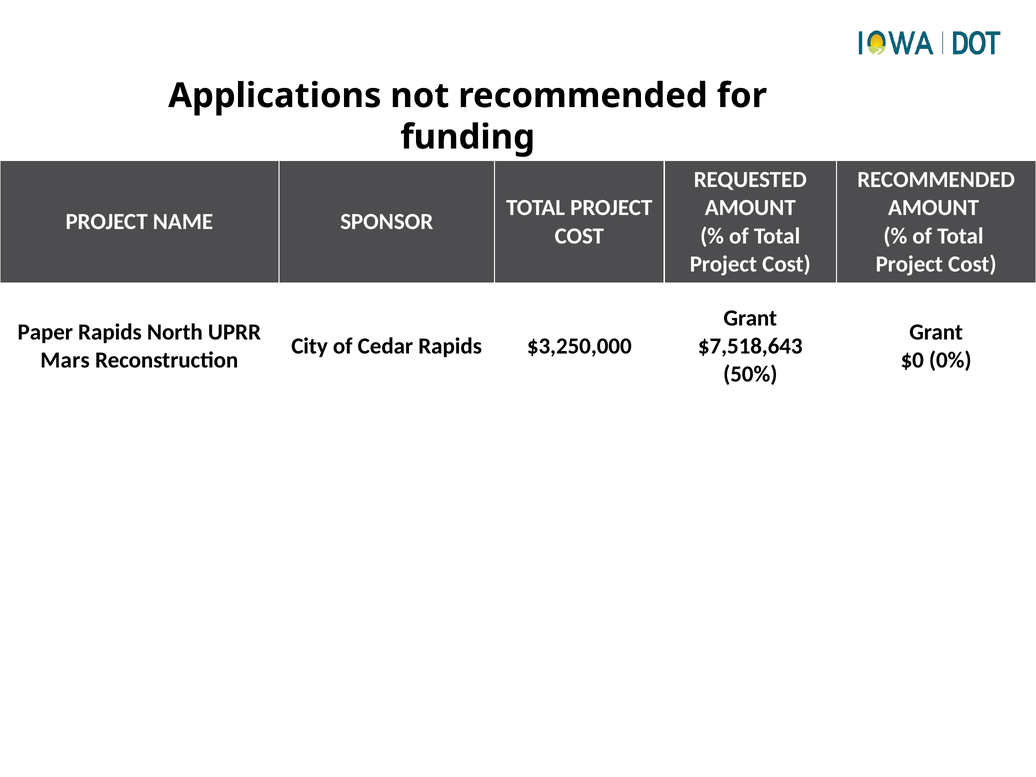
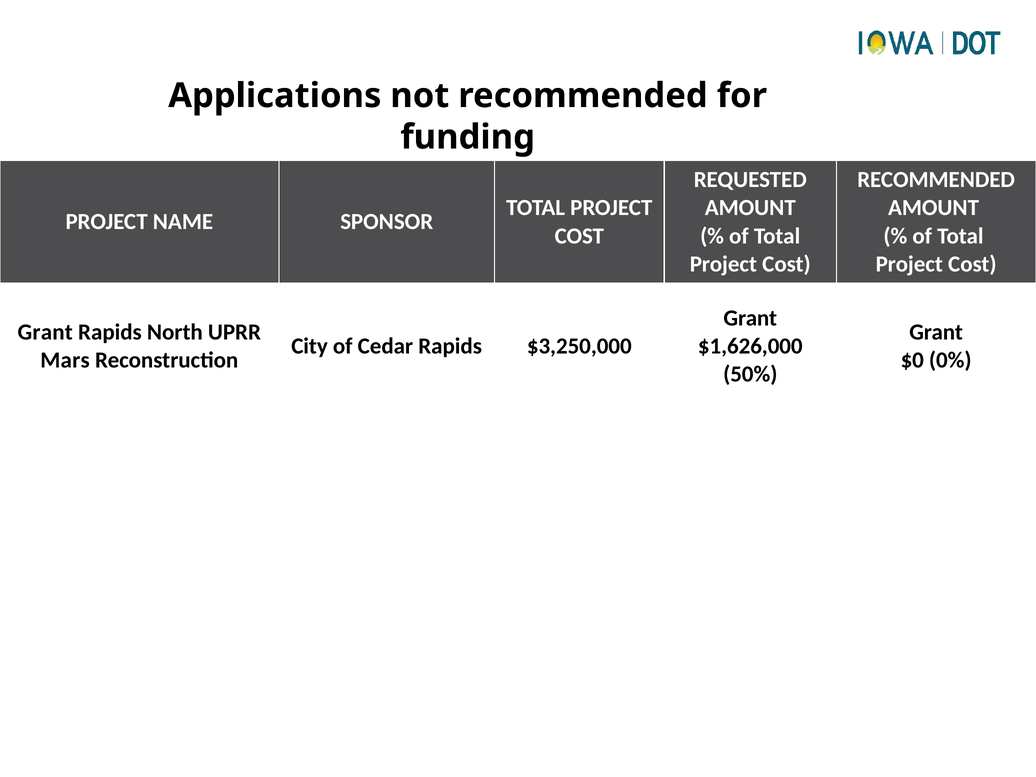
Paper: Paper -> Grant (45, 332)
$7,518,643: $7,518,643 -> $1,626,000 (750, 346)
